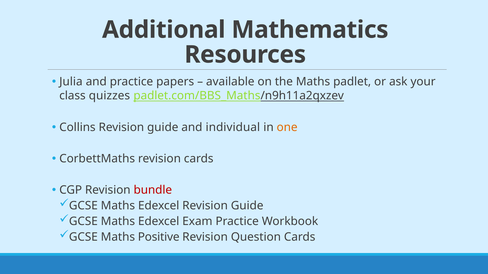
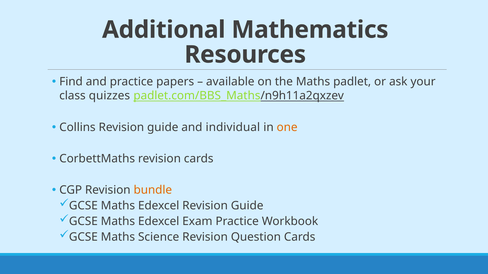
Julia: Julia -> Find (71, 82)
bundle colour: red -> orange (153, 190)
Positive: Positive -> Science (159, 237)
